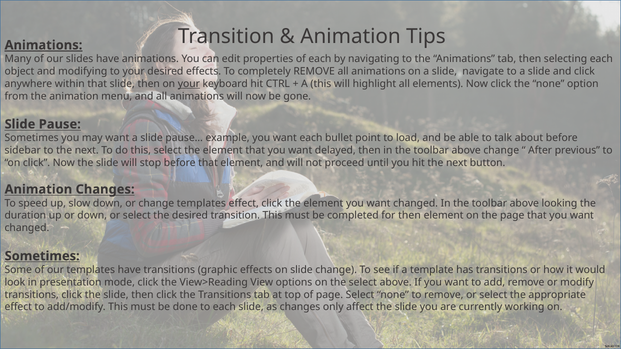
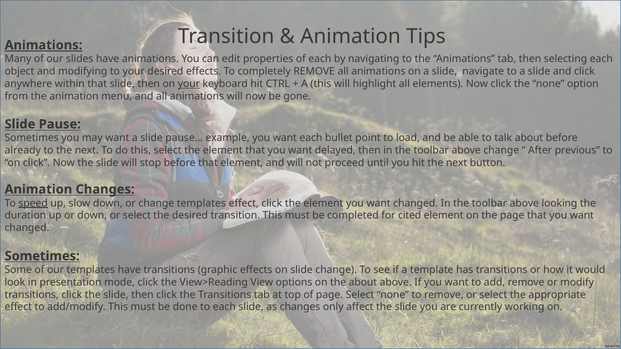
sidebar: sidebar -> already (23, 151)
speed underline: none -> present (33, 203)
for then: then -> cited (410, 216)
the select: select -> about (363, 282)
